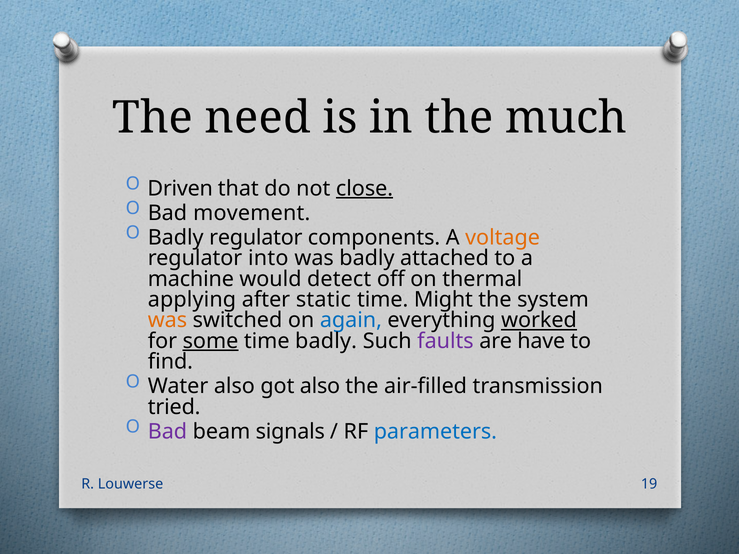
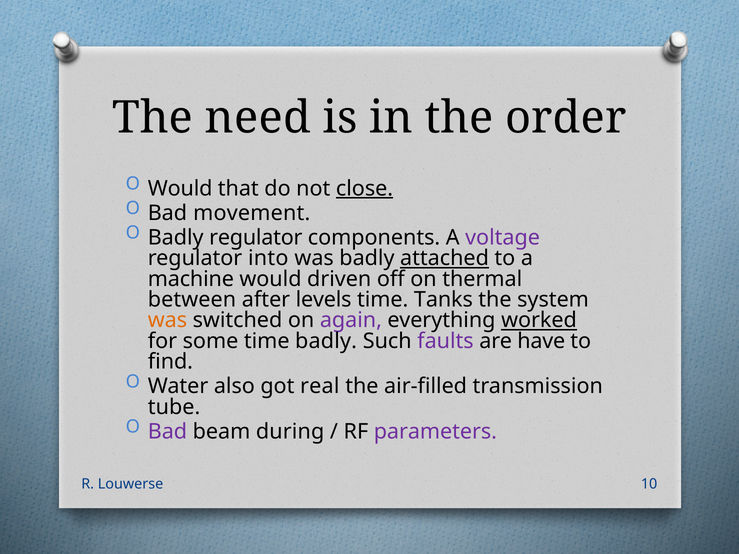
much: much -> order (566, 118)
Driven: Driven -> Would (180, 189)
voltage colour: orange -> purple (503, 238)
attached underline: none -> present (444, 258)
detect: detect -> driven (339, 279)
applying: applying -> between (192, 300)
static: static -> levels (324, 300)
Might: Might -> Tanks (443, 300)
again colour: blue -> purple (351, 321)
some underline: present -> none (211, 341)
got also: also -> real (320, 387)
tried: tried -> tube (174, 407)
signals: signals -> during (290, 432)
parameters colour: blue -> purple (435, 432)
19: 19 -> 10 (649, 484)
